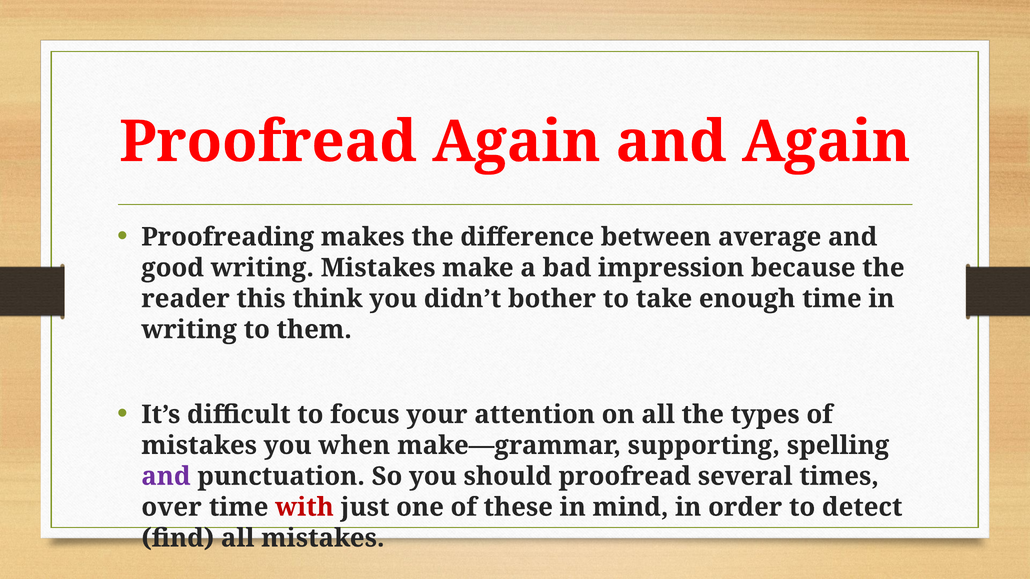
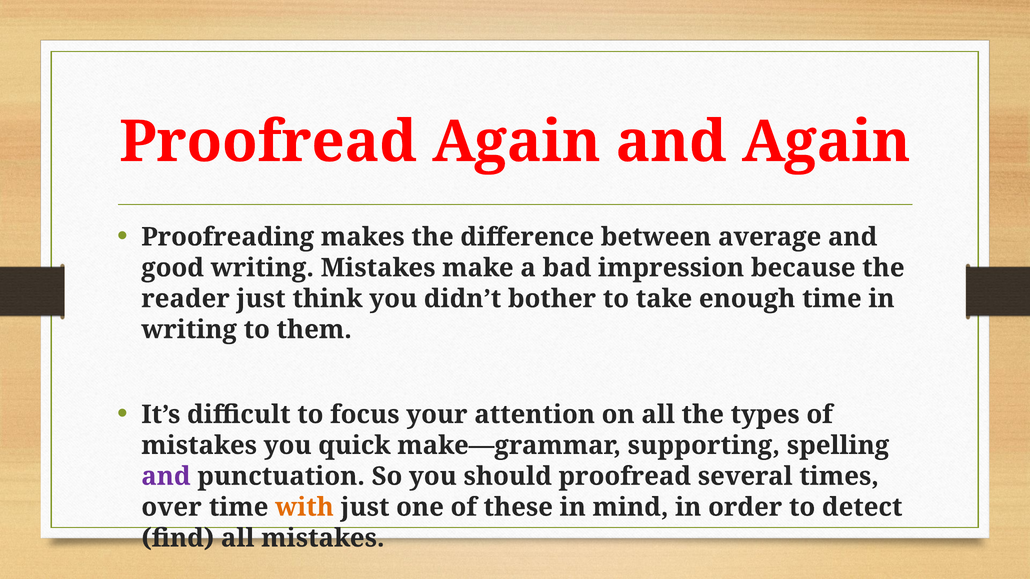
reader this: this -> just (261, 299)
when: when -> quick (354, 446)
with colour: red -> orange (305, 508)
